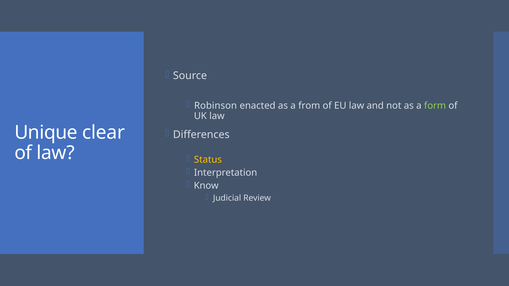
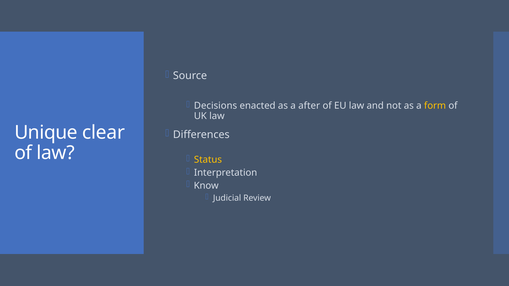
Robinson: Robinson -> Decisions (216, 106)
from: from -> after (309, 106)
form colour: light green -> yellow (435, 106)
